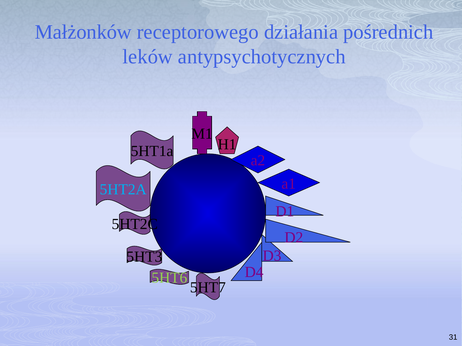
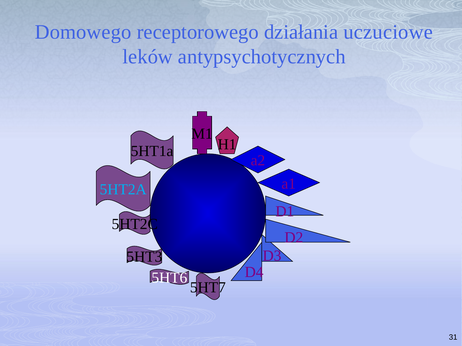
Małżonków: Małżonków -> Domowego (83, 32)
pośrednich: pośrednich -> uczuciowe (388, 32)
5HT6 colour: light green -> white (169, 278)
